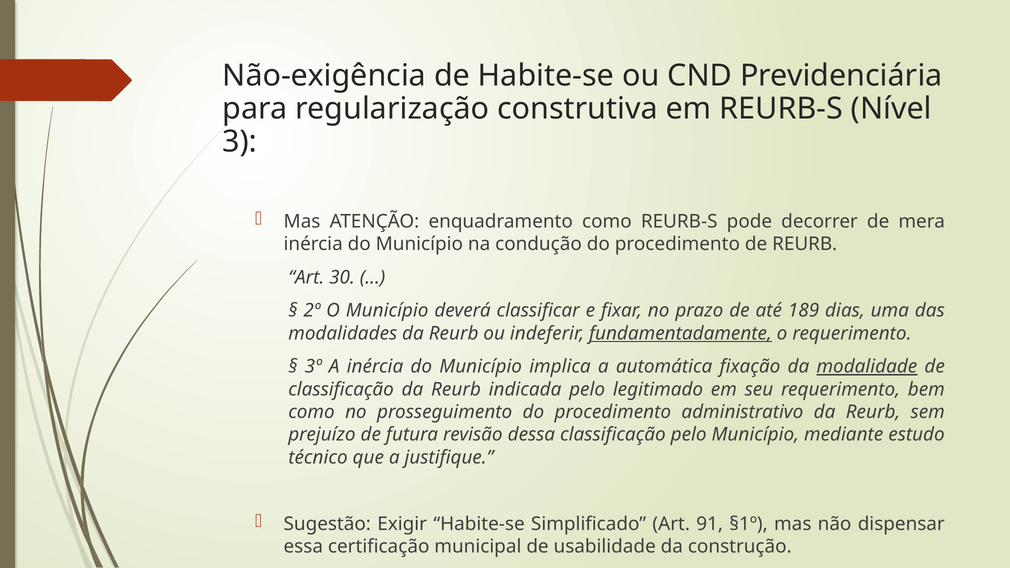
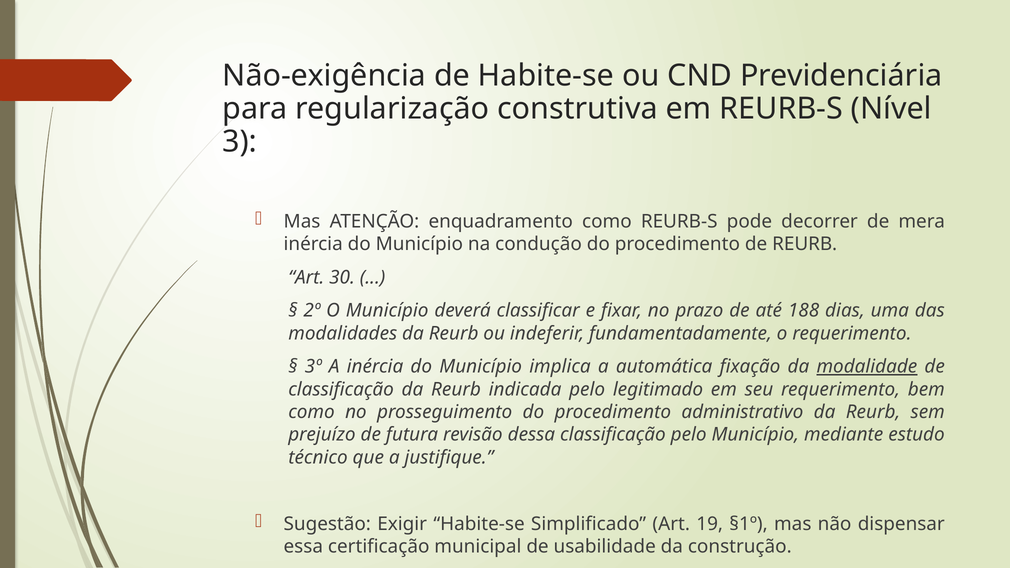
189: 189 -> 188 (804, 311)
fundamentadamente underline: present -> none (680, 333)
91: 91 -> 19 (710, 524)
